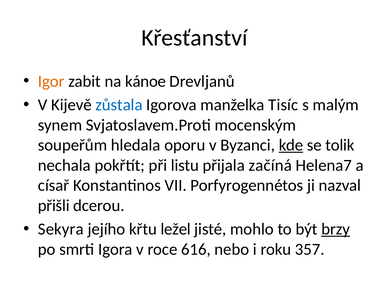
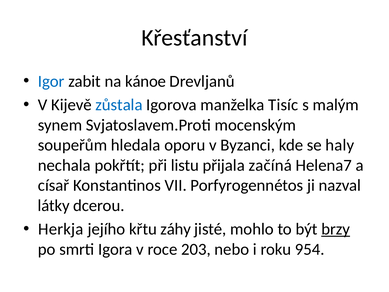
Igor colour: orange -> blue (51, 81)
kde underline: present -> none (291, 145)
tolik: tolik -> haly (340, 145)
přišli: přišli -> látky (54, 205)
Sekyra: Sekyra -> Herkja (61, 229)
ležel: ležel -> záhy (176, 229)
616: 616 -> 203 (196, 249)
357: 357 -> 954 (310, 249)
